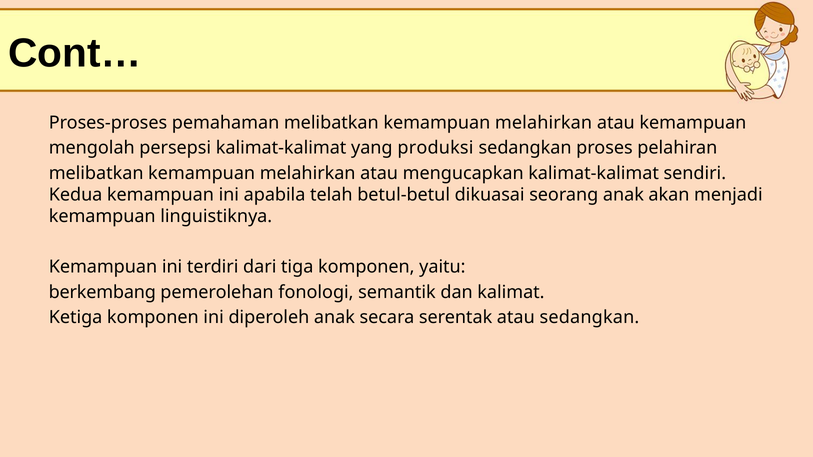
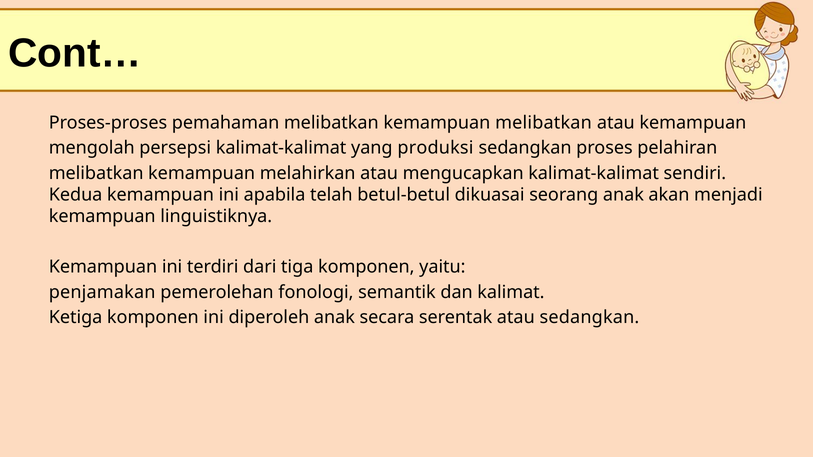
pemahaman melibatkan kemampuan melahirkan: melahirkan -> melibatkan (543, 123)
berkembang: berkembang -> penjamakan (102, 292)
